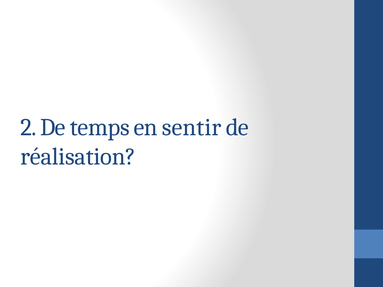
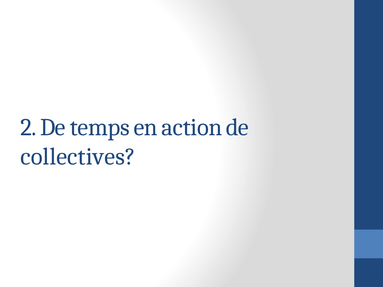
sentir: sentir -> action (192, 127)
réalisation: réalisation -> collectives (78, 157)
